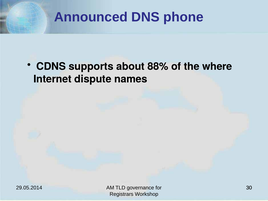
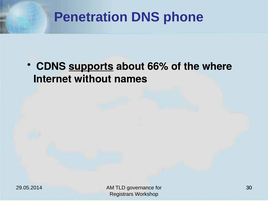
Announced: Announced -> Penetration (91, 17)
supports underline: none -> present (91, 67)
88%: 88% -> 66% (158, 67)
dispute: dispute -> without (93, 79)
